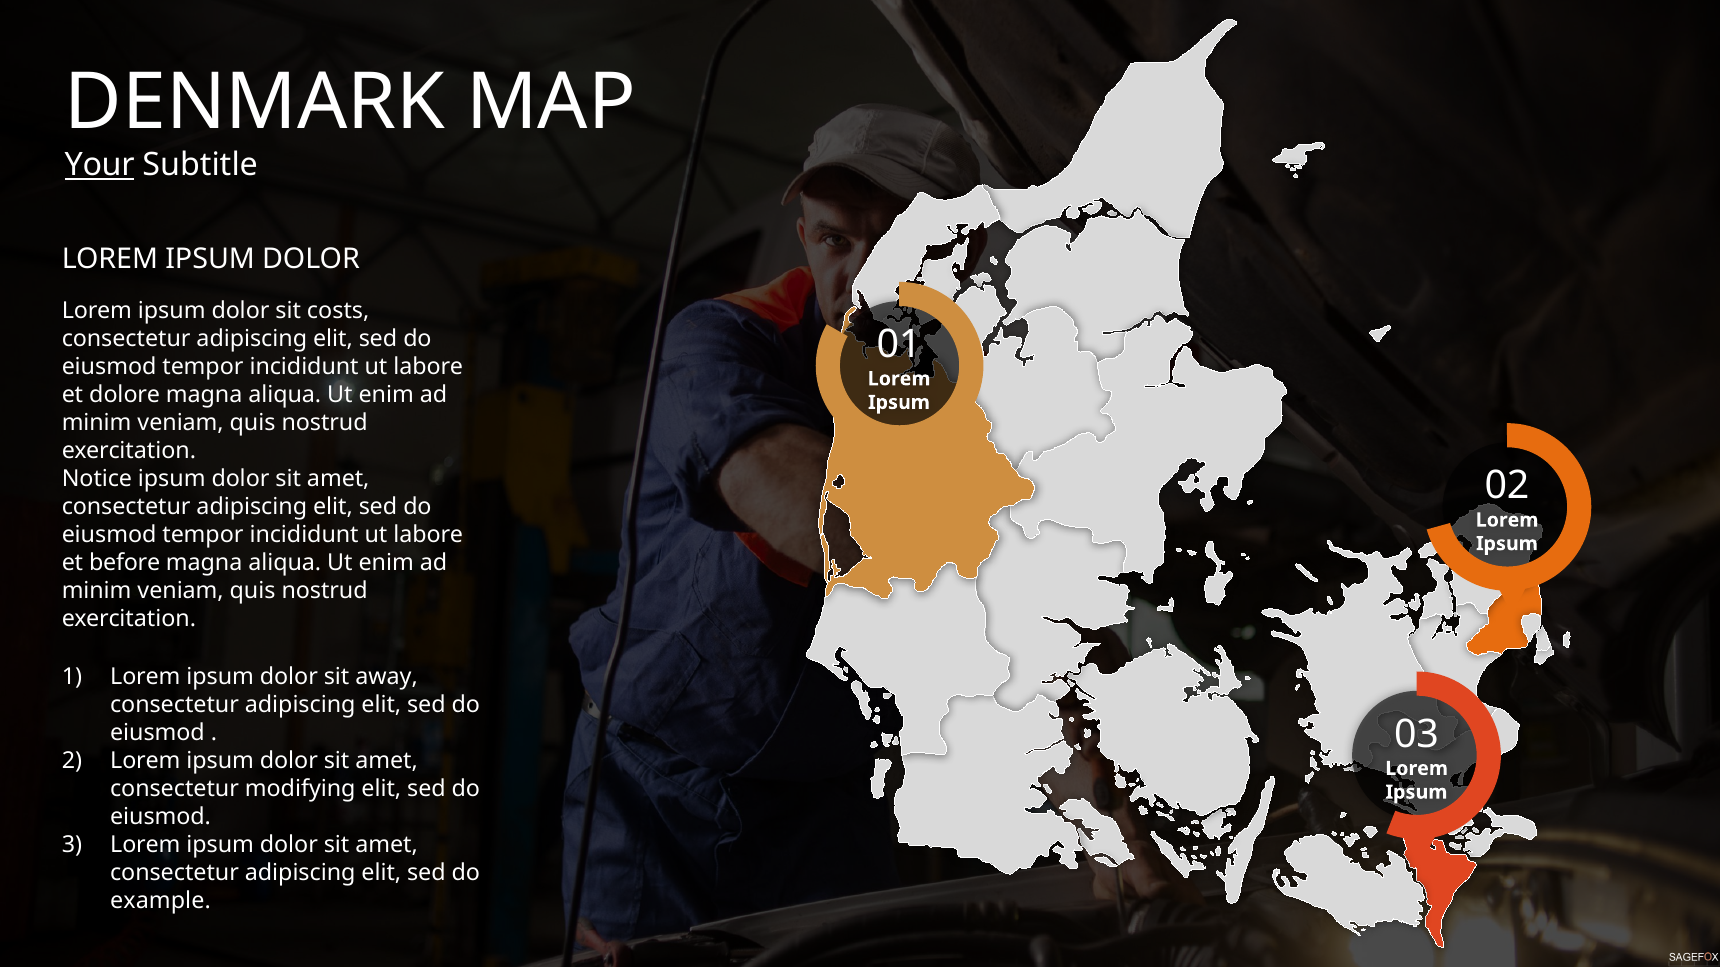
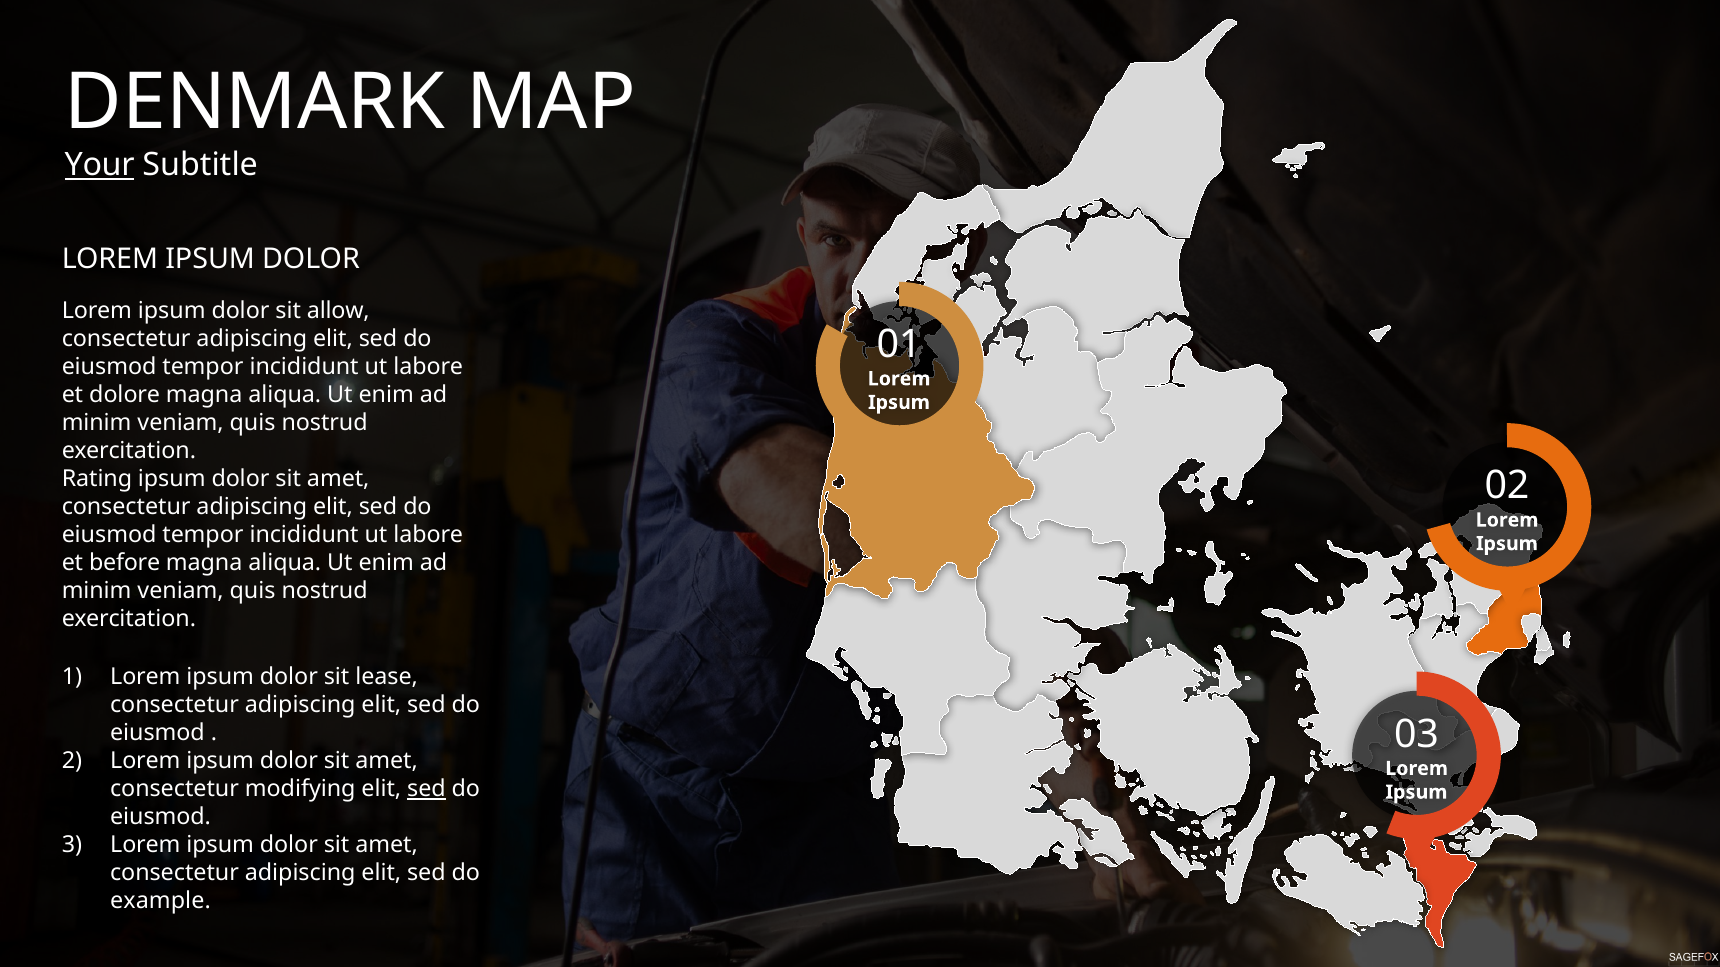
costs: costs -> allow (338, 311)
Notice: Notice -> Rating (97, 479)
away: away -> lease (387, 677)
sed underline: none -> present (426, 789)
